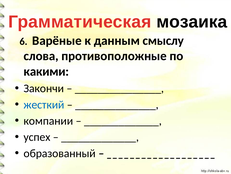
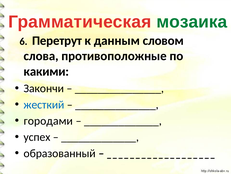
мозаика colour: black -> green (192, 22)
Варёные: Варёные -> Перетрут (57, 40)
смыслу: смыслу -> словом (163, 40)
компании: компании -> городами (48, 120)
